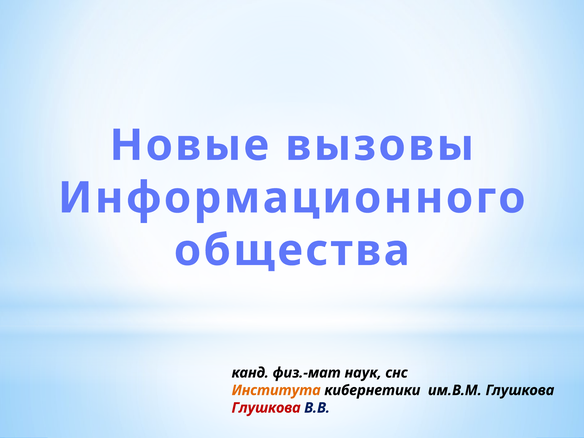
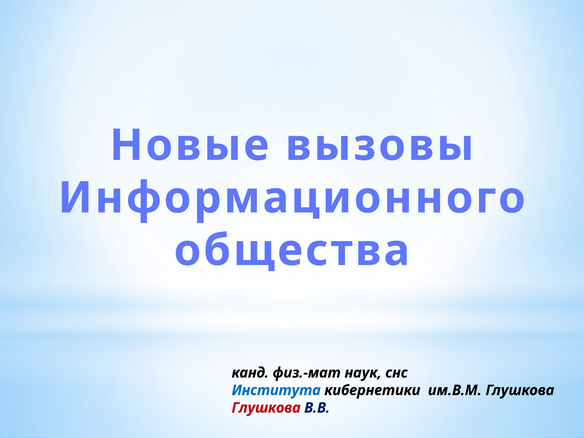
Института colour: orange -> blue (276, 390)
